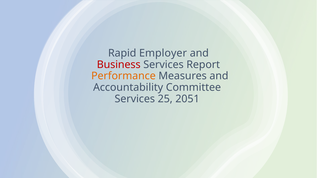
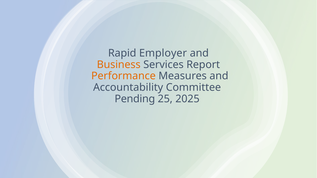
Business colour: red -> orange (119, 65)
Services: Services -> Pending (135, 99)
2051: 2051 -> 2025 (187, 99)
